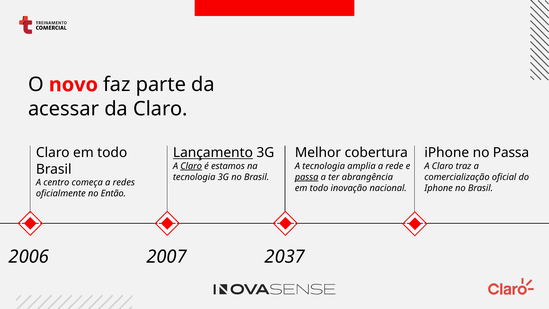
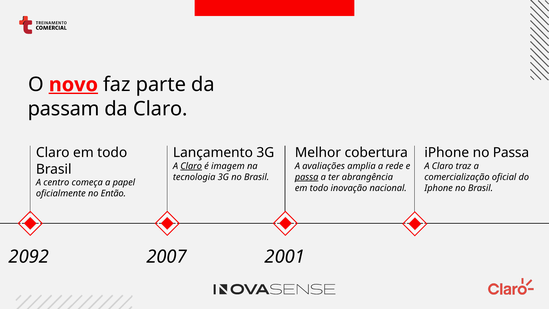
novo underline: none -> present (73, 85)
acessar: acessar -> passam (64, 109)
Lançamento underline: present -> none (213, 153)
estamos: estamos -> imagem (228, 166)
A tecnologia: tecnologia -> avaliações (324, 166)
redes: redes -> papel (124, 182)
2006: 2006 -> 2092 (29, 257)
2037: 2037 -> 2001 (285, 257)
